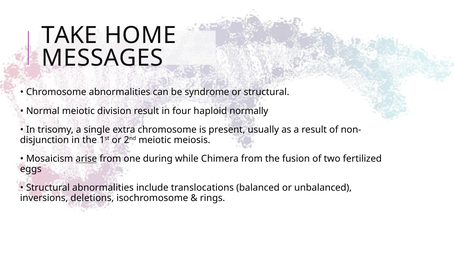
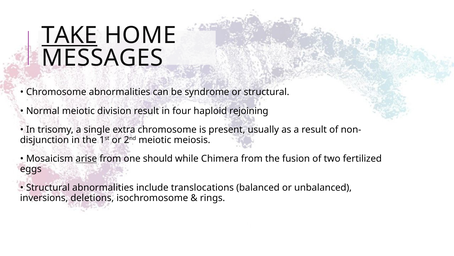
TAKE underline: none -> present (69, 35)
normally: normally -> rejoining (249, 111)
during: during -> should (158, 158)
